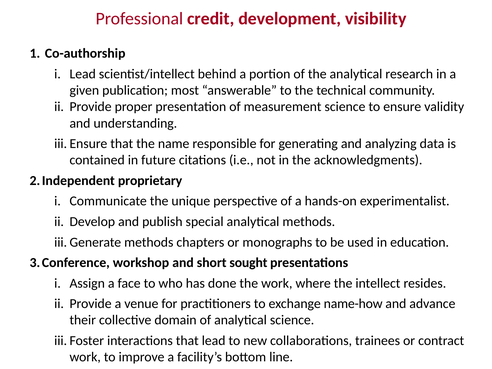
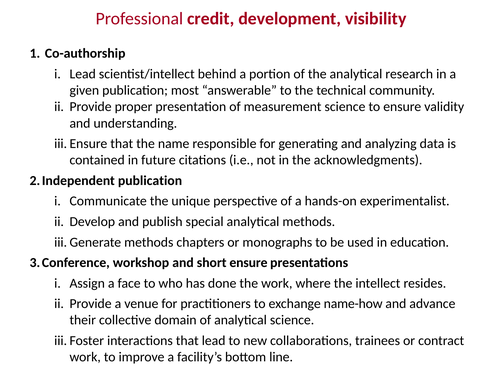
proprietary: proprietary -> publication (150, 181)
short sought: sought -> ensure (248, 263)
